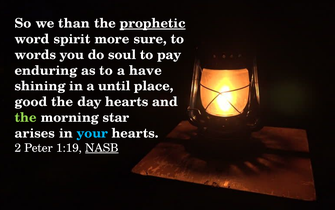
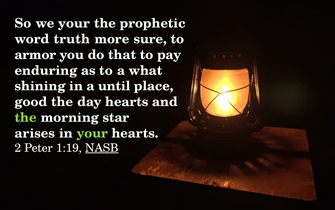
we than: than -> your (74, 23)
prophetic underline: present -> none (153, 23)
spirit: spirit -> truth (72, 39)
words: words -> armor (35, 55)
soul: soul -> that (122, 55)
have: have -> what (146, 70)
your colour: light blue -> light green (92, 133)
